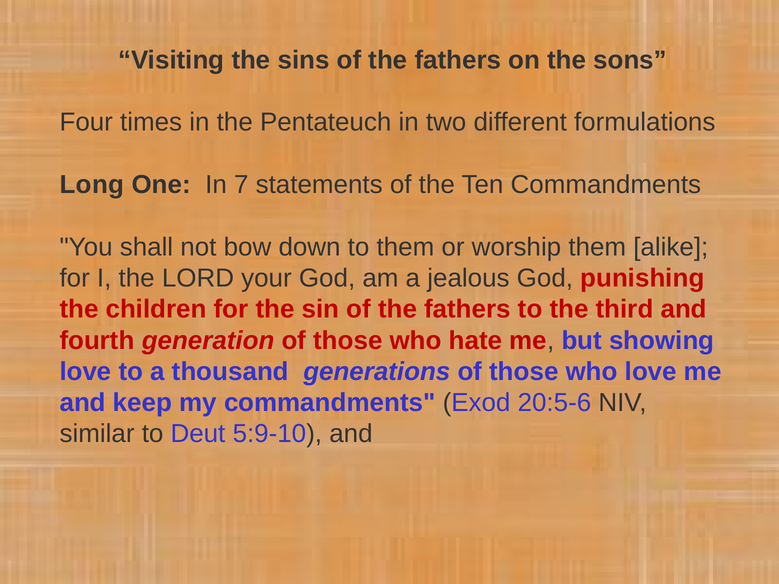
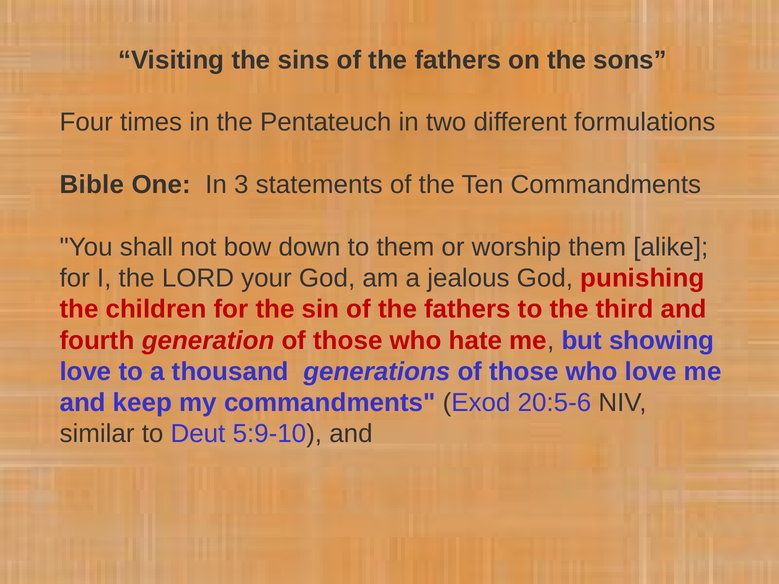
Long: Long -> Bible (92, 185)
7: 7 -> 3 (241, 185)
